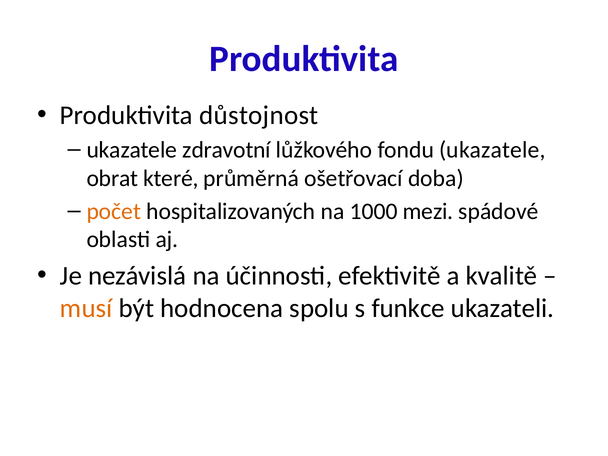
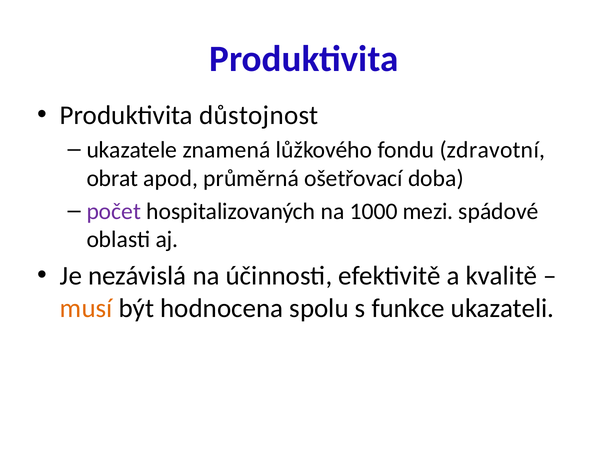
zdravotní: zdravotní -> znamená (226, 150)
fondu ukazatele: ukazatele -> zdravotní (492, 150)
které: které -> apod (171, 178)
počet colour: orange -> purple (114, 211)
